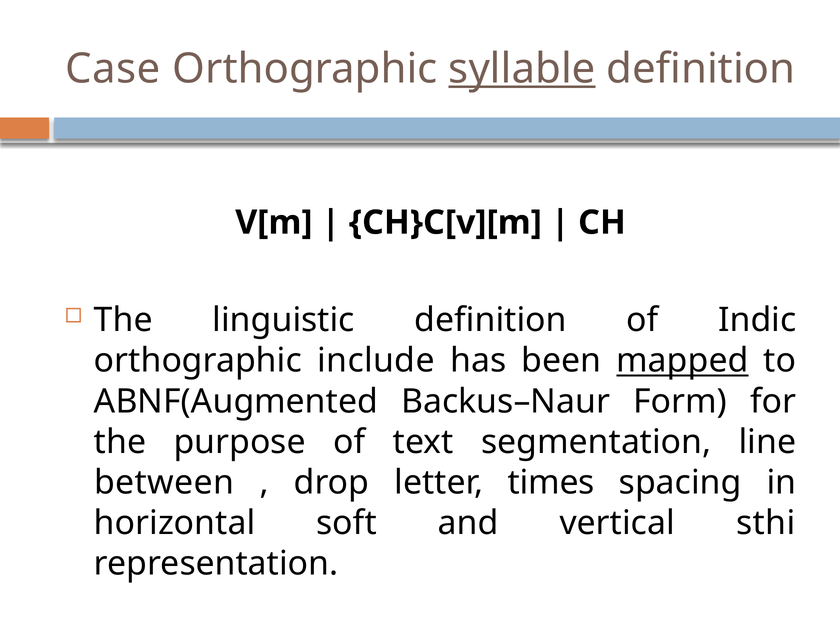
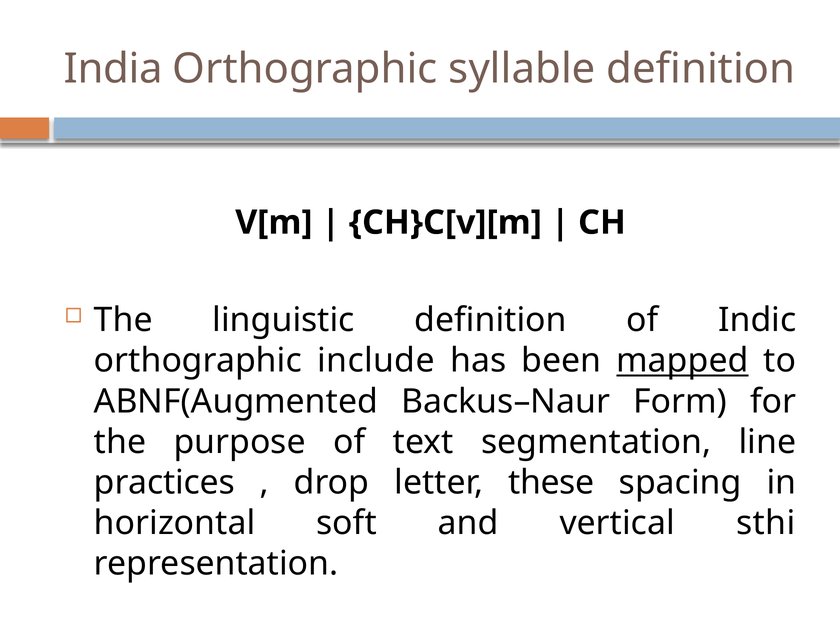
Case: Case -> India (113, 69)
syllable underline: present -> none (522, 69)
between: between -> practices (164, 483)
times: times -> these (551, 483)
